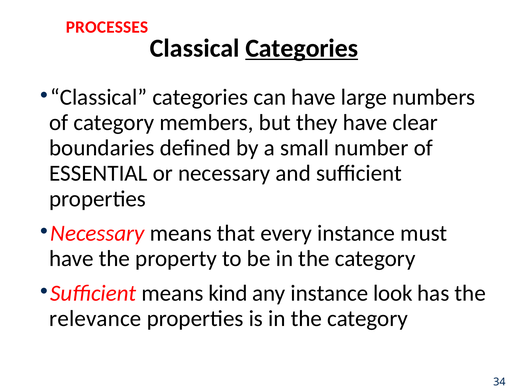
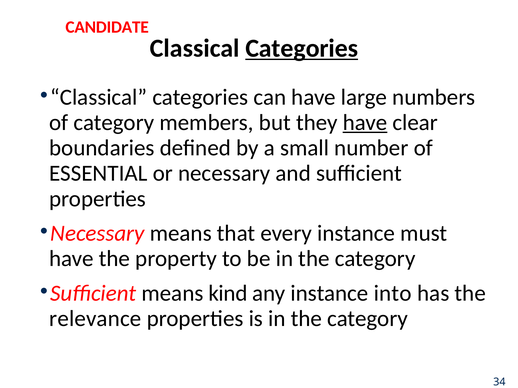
PROCESSES: PROCESSES -> CANDIDATE (107, 27)
have underline: none -> present (365, 123)
look: look -> into (393, 294)
